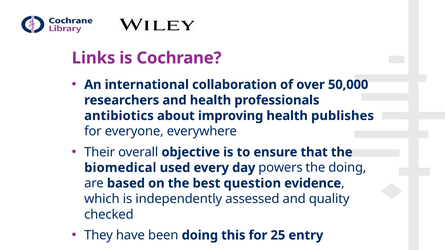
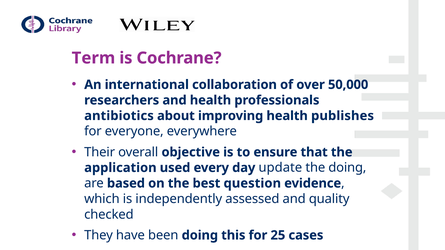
Links: Links -> Term (93, 58)
biomedical: biomedical -> application (120, 168)
powers: powers -> update (280, 168)
entry: entry -> cases (306, 236)
